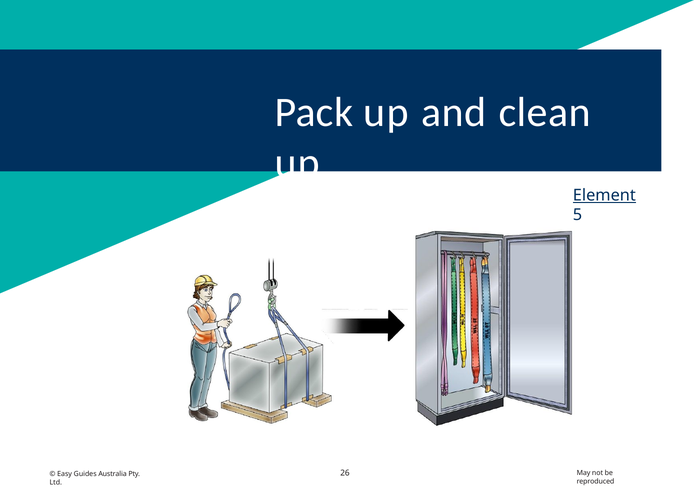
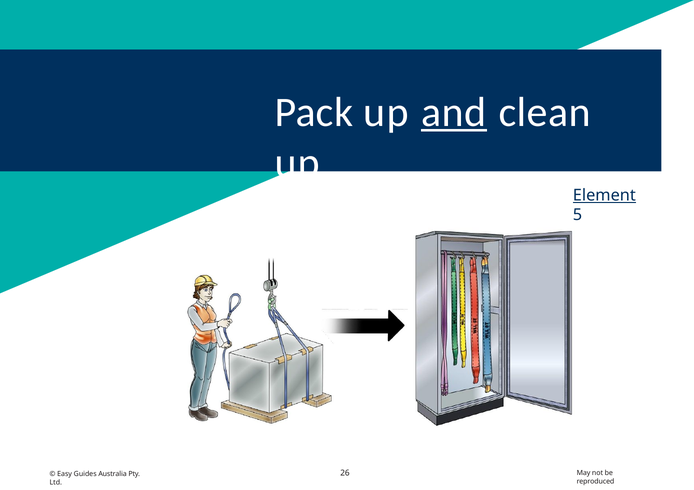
and underline: none -> present (454, 112)
